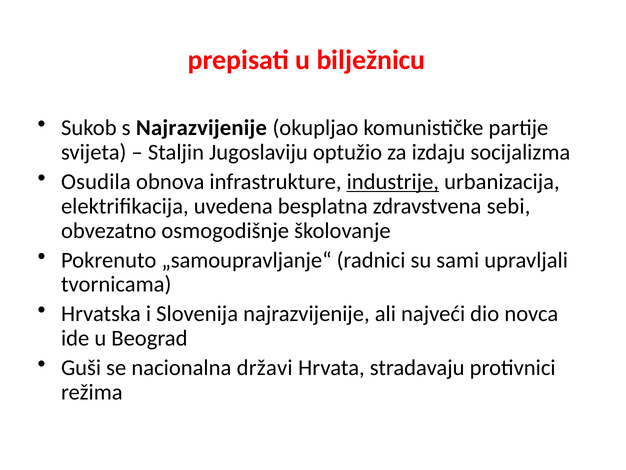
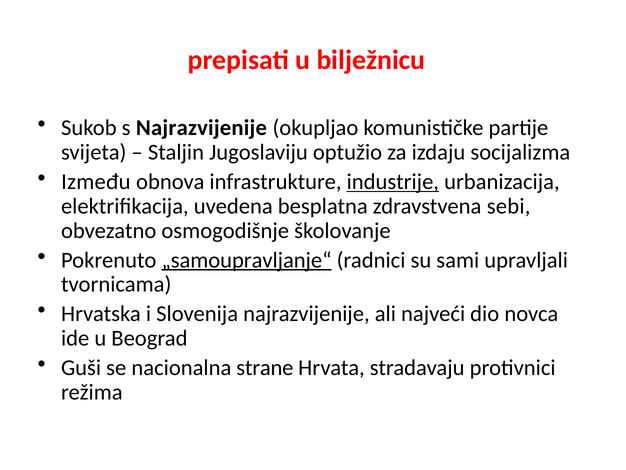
Osudila: Osudila -> Između (96, 182)
„samoupravljanje“ underline: none -> present (246, 260)
državi: državi -> strane (265, 367)
